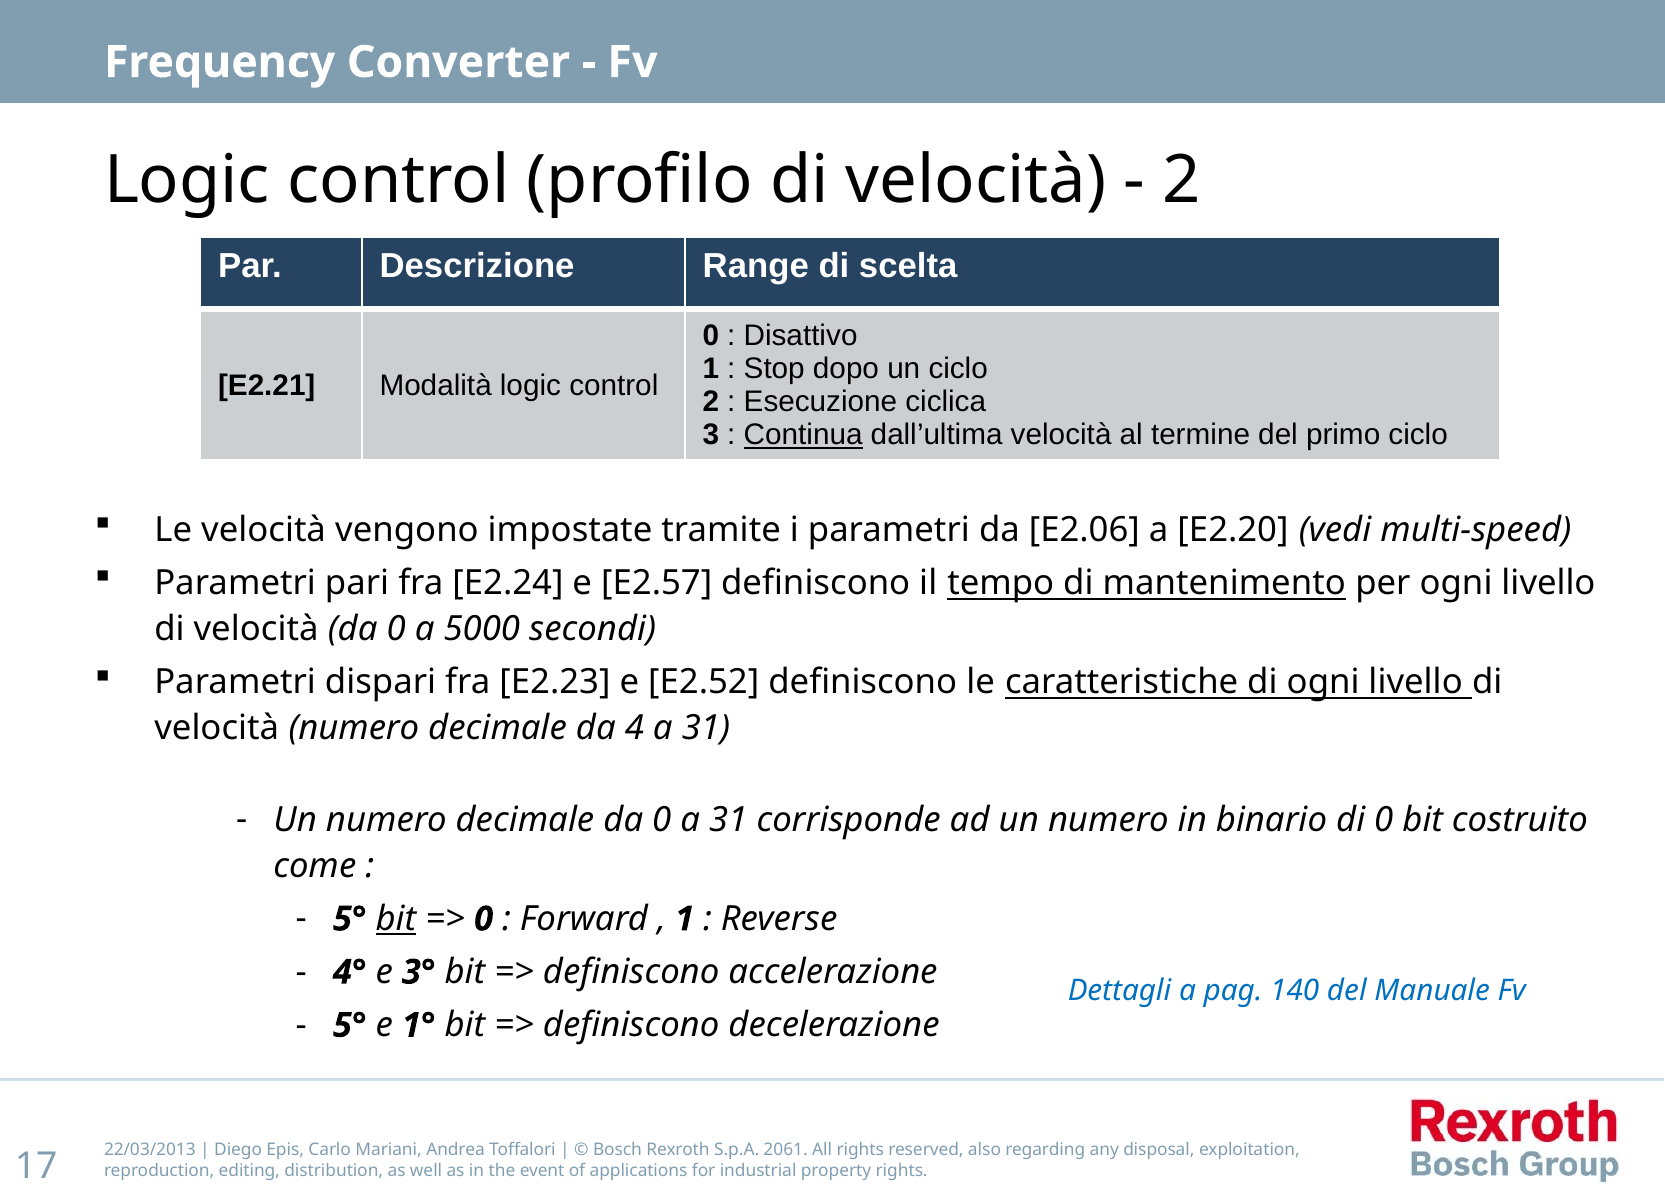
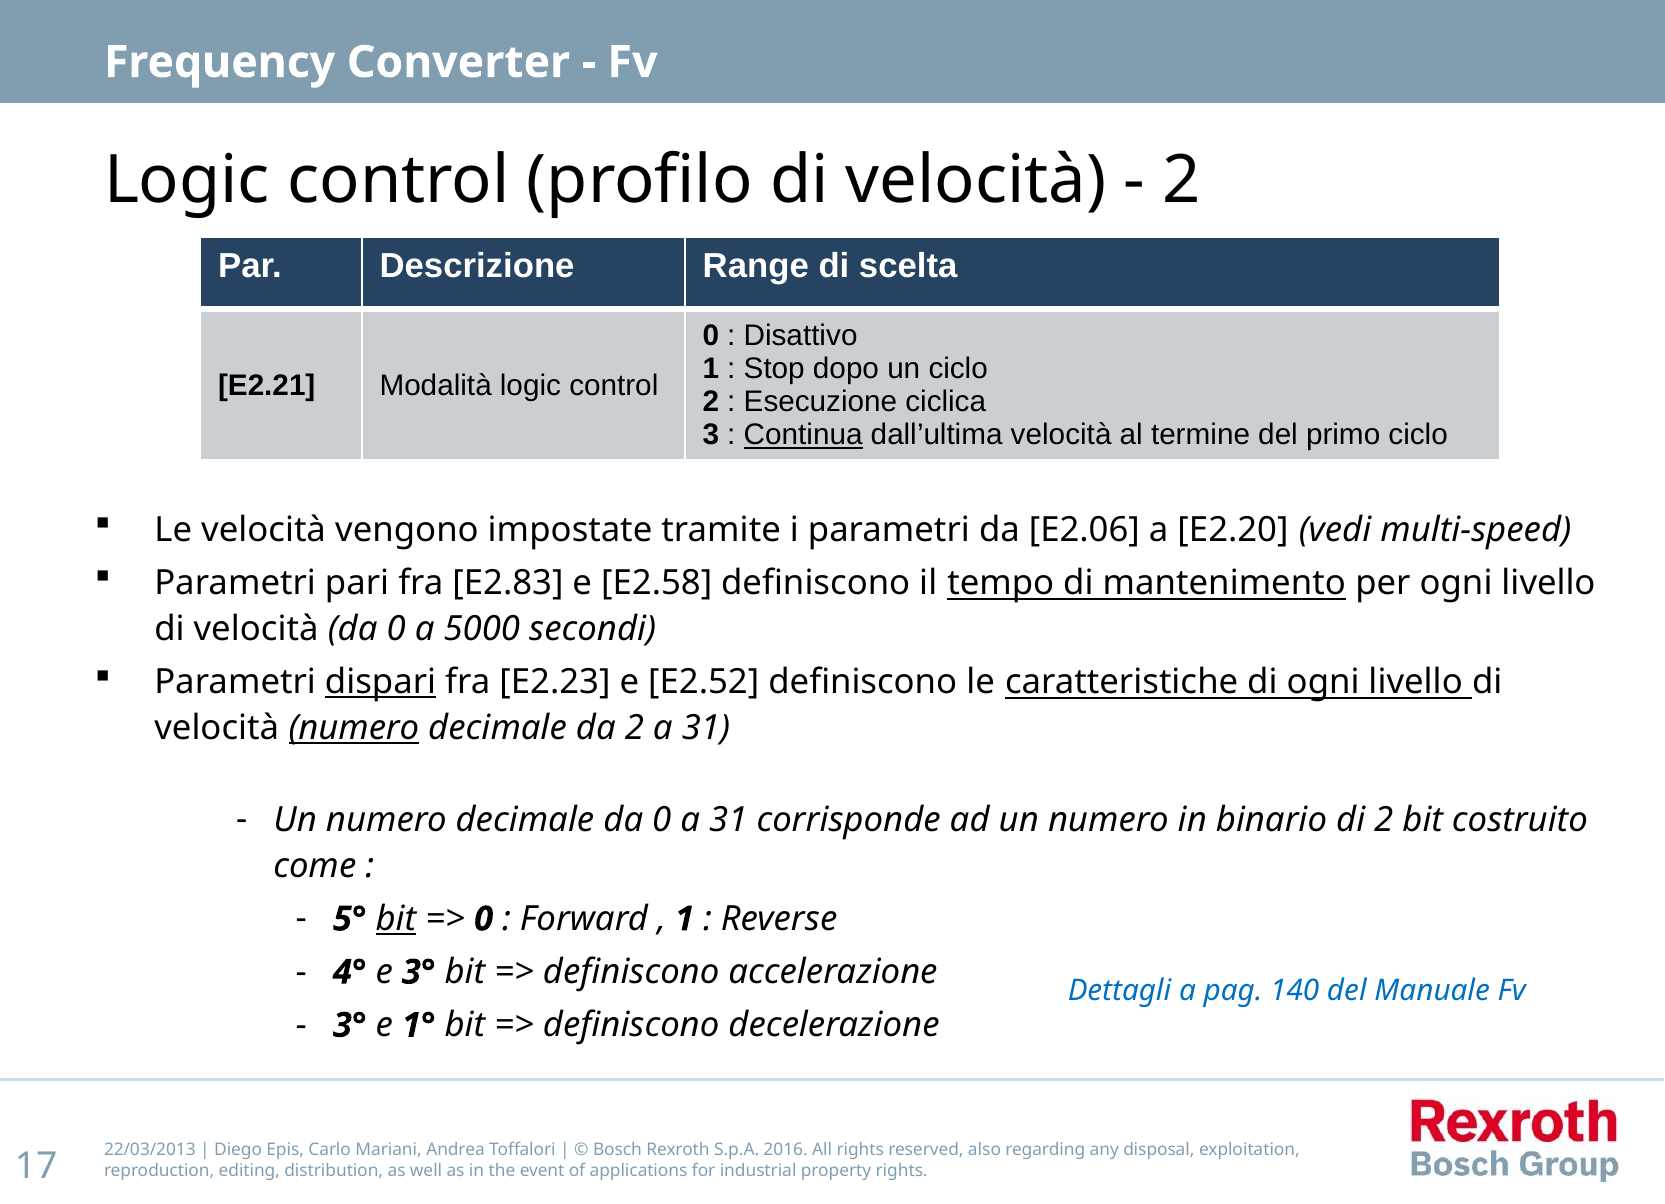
E2.24: E2.24 -> E2.83 (508, 583)
E2.57: E2.57 -> E2.58 (657, 583)
dispari underline: none -> present (381, 682)
numero underline: none -> present (354, 729)
da 4: 4 -> 2 (634, 729)
di 0: 0 -> 2 (1384, 820)
5°: 5° -> 3° (350, 1025)
2061: 2061 -> 2016 (786, 1150)
